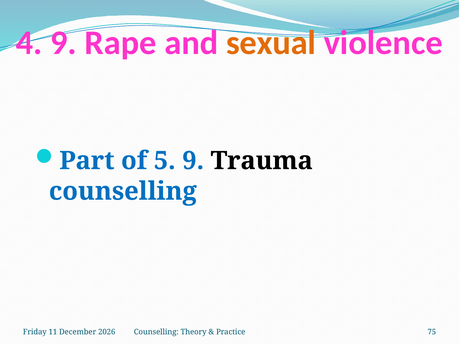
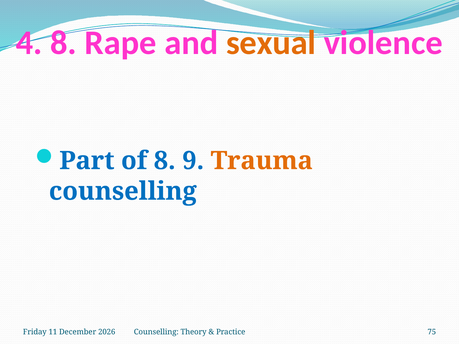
4 9: 9 -> 8 (63, 43)
of 5: 5 -> 8 (165, 161)
Trauma colour: black -> orange (262, 161)
